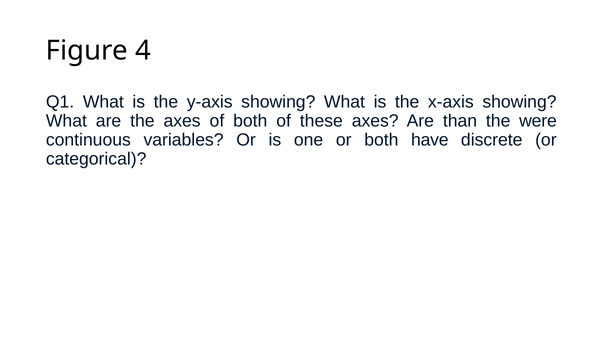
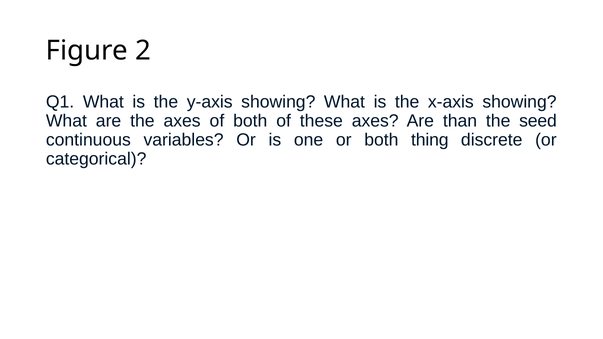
4: 4 -> 2 (143, 51)
were: were -> seed (538, 121)
have: have -> thing (430, 140)
